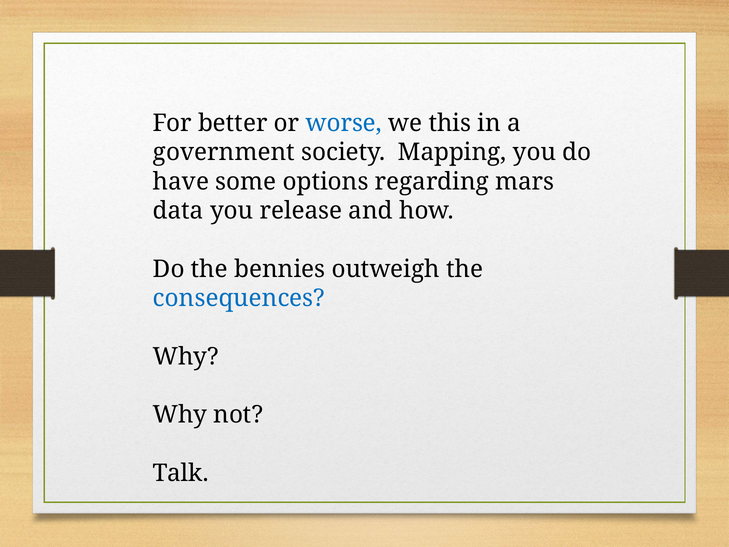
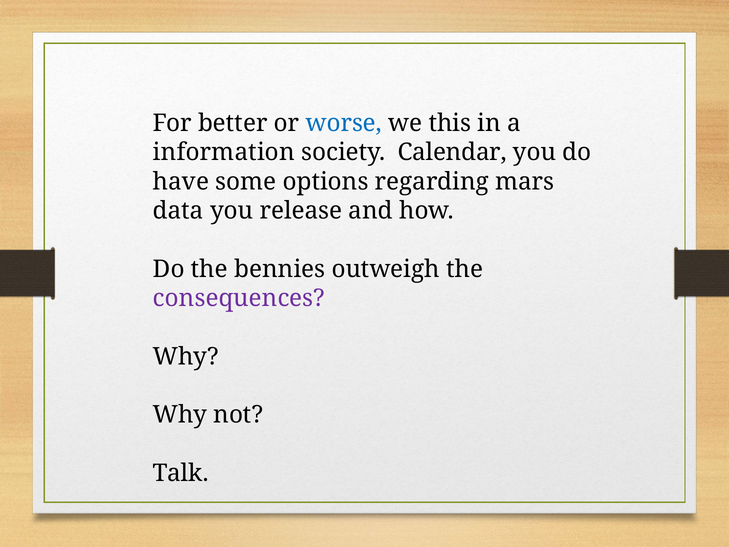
government: government -> information (224, 152)
Mapping: Mapping -> Calendar (452, 152)
consequences colour: blue -> purple (239, 298)
